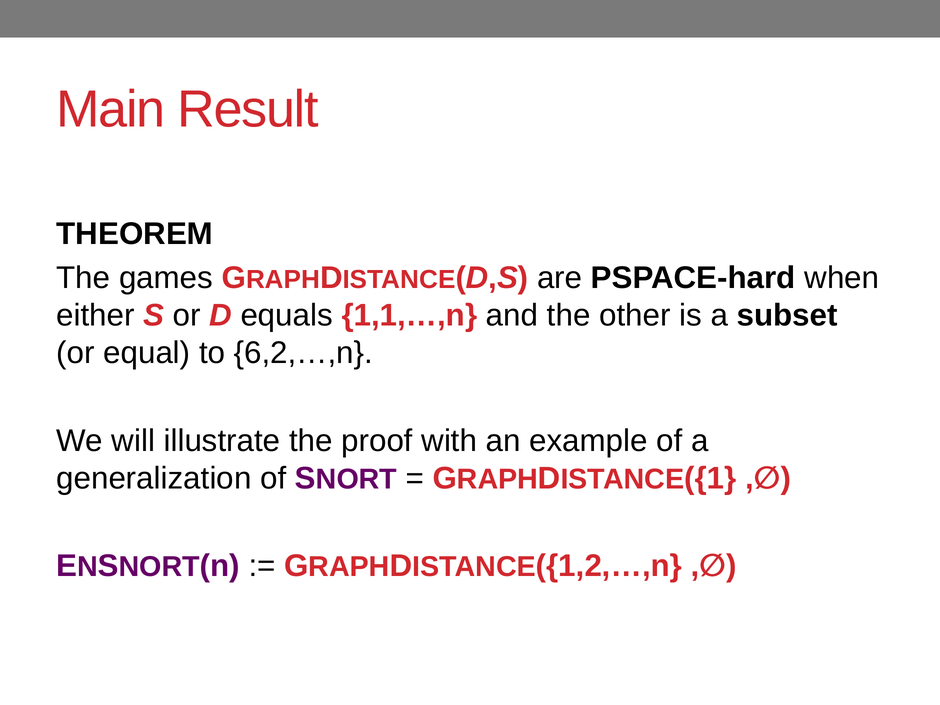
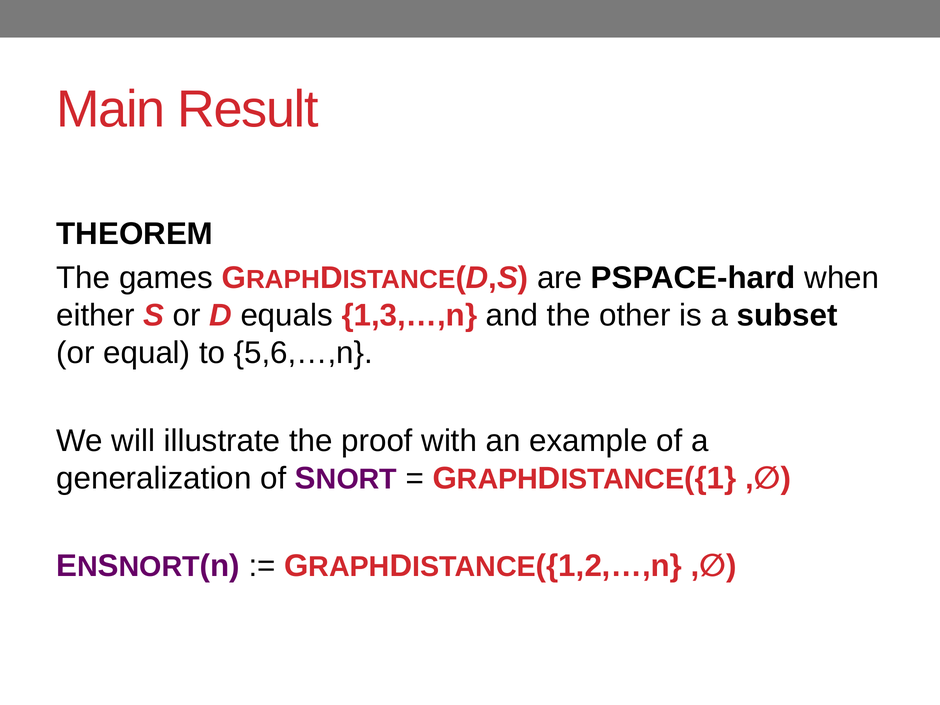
1,1,…,n: 1,1,…,n -> 1,3,…,n (409, 316)
6,2,…,n: 6,2,…,n -> 5,6,…,n (303, 353)
